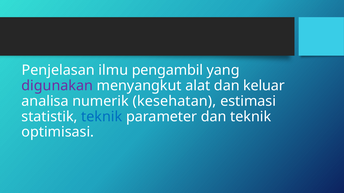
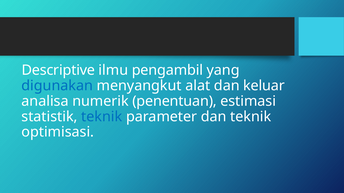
Penjelasan: Penjelasan -> Descriptive (58, 70)
digunakan colour: purple -> blue (57, 86)
kesehatan: kesehatan -> penentuan (175, 101)
